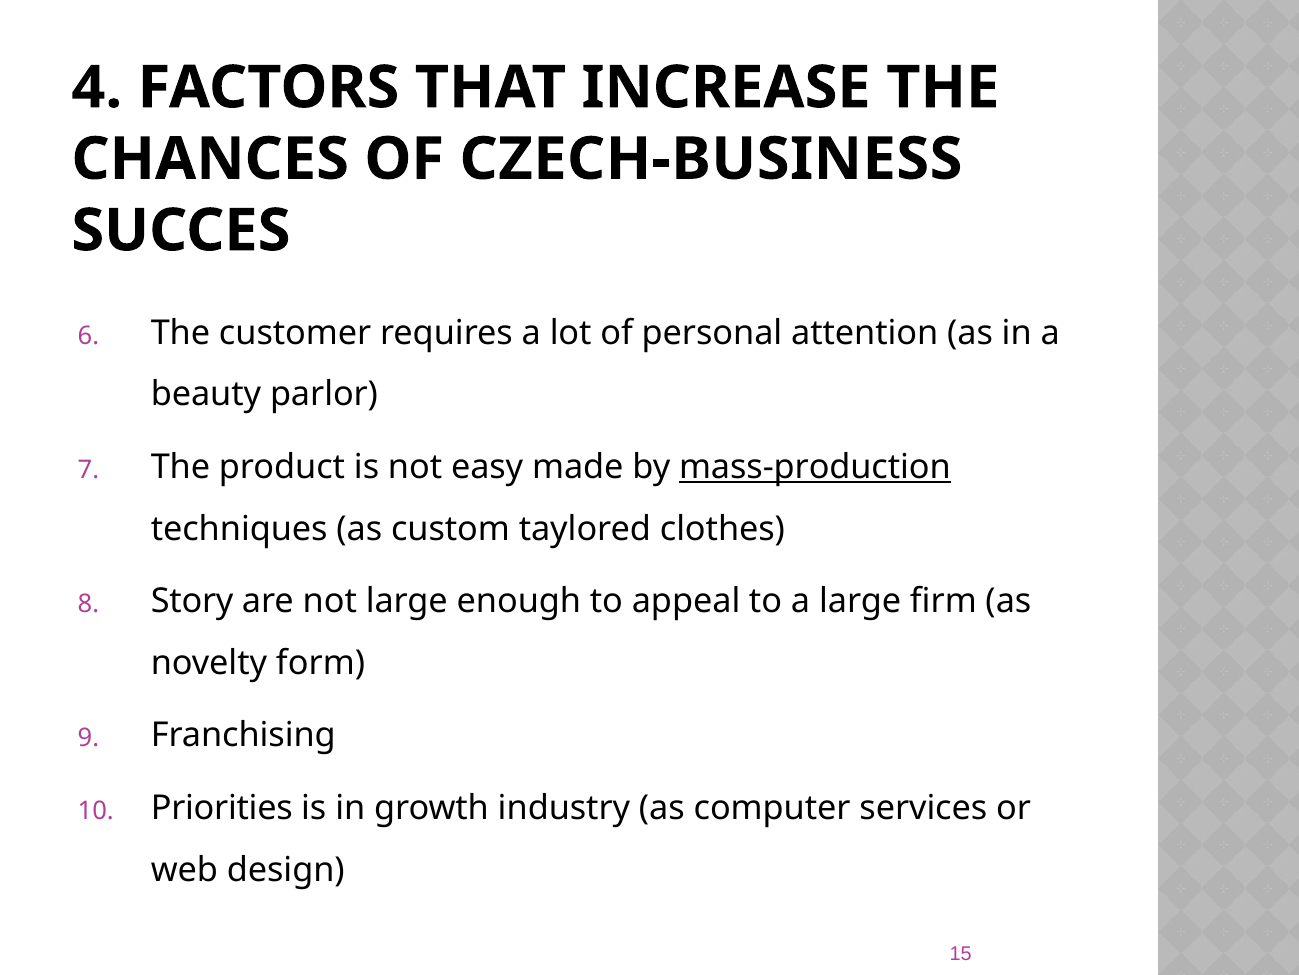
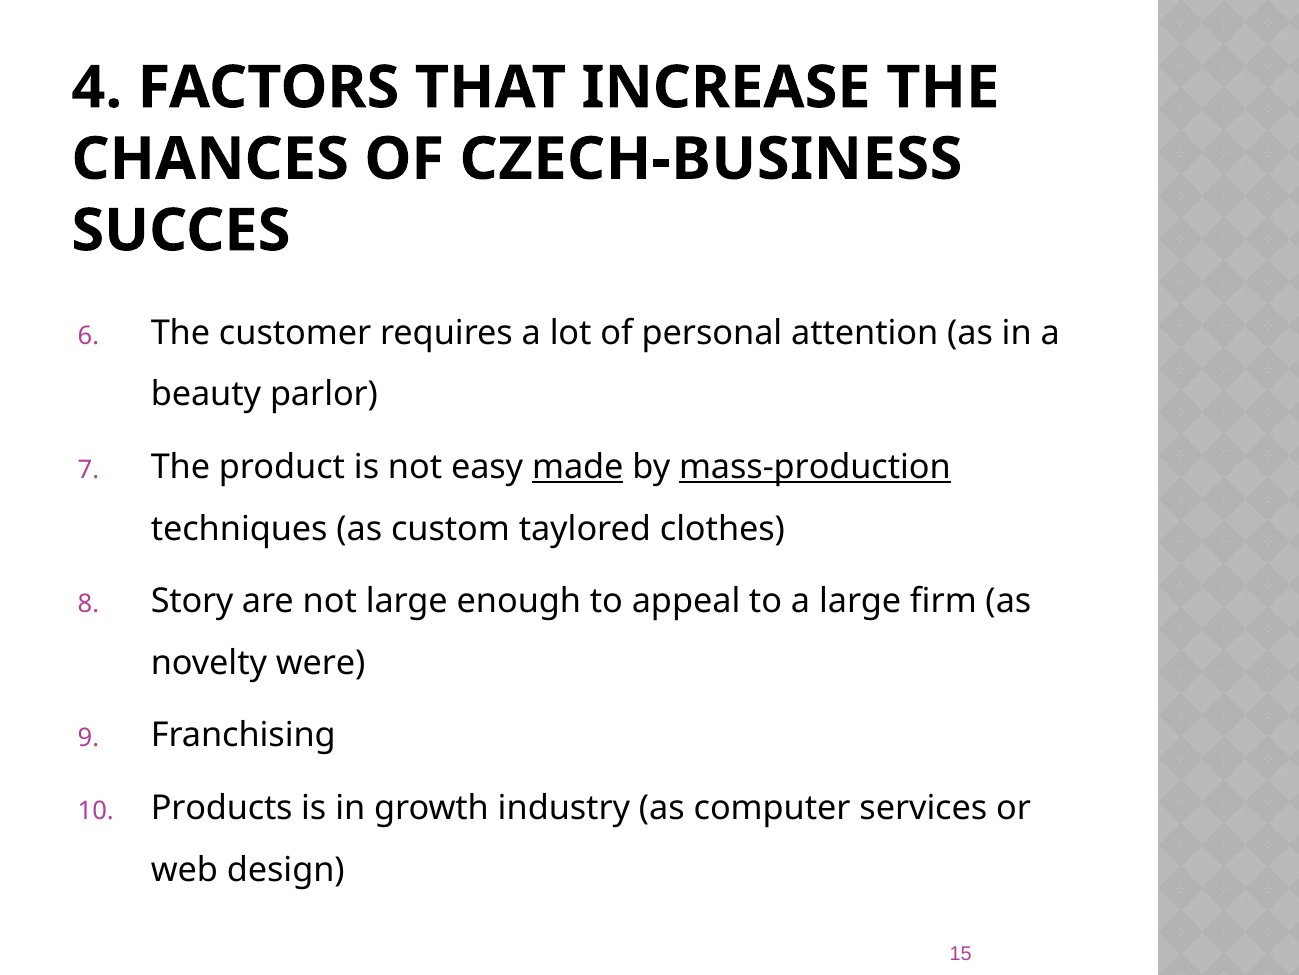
made underline: none -> present (578, 467)
form: form -> were (321, 663)
Priorities: Priorities -> Products (222, 808)
